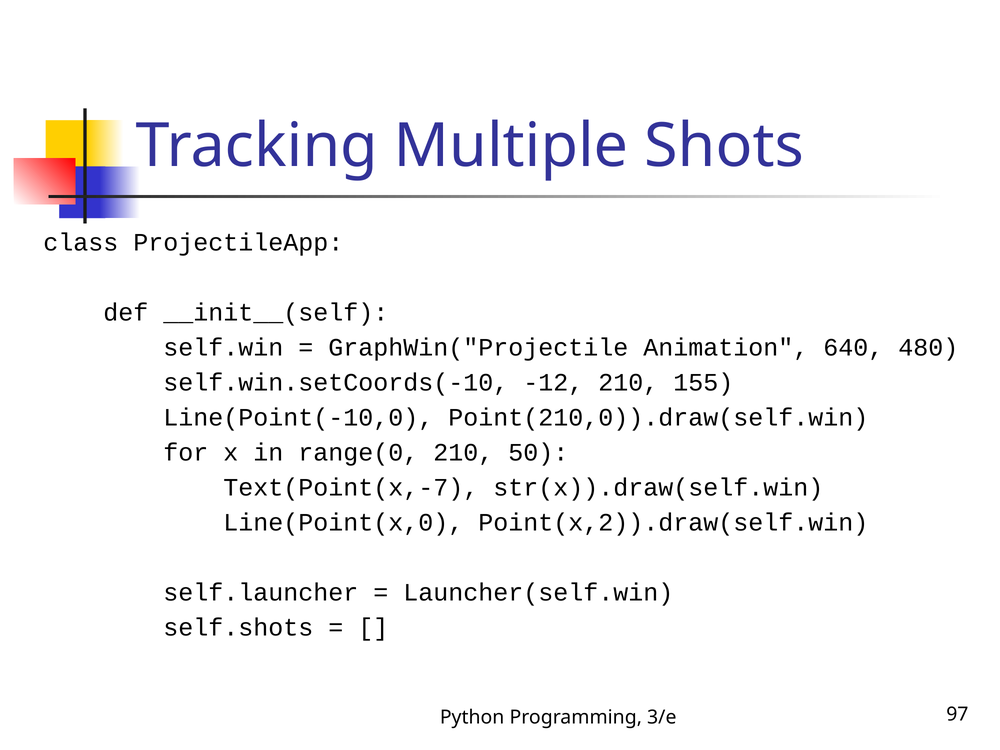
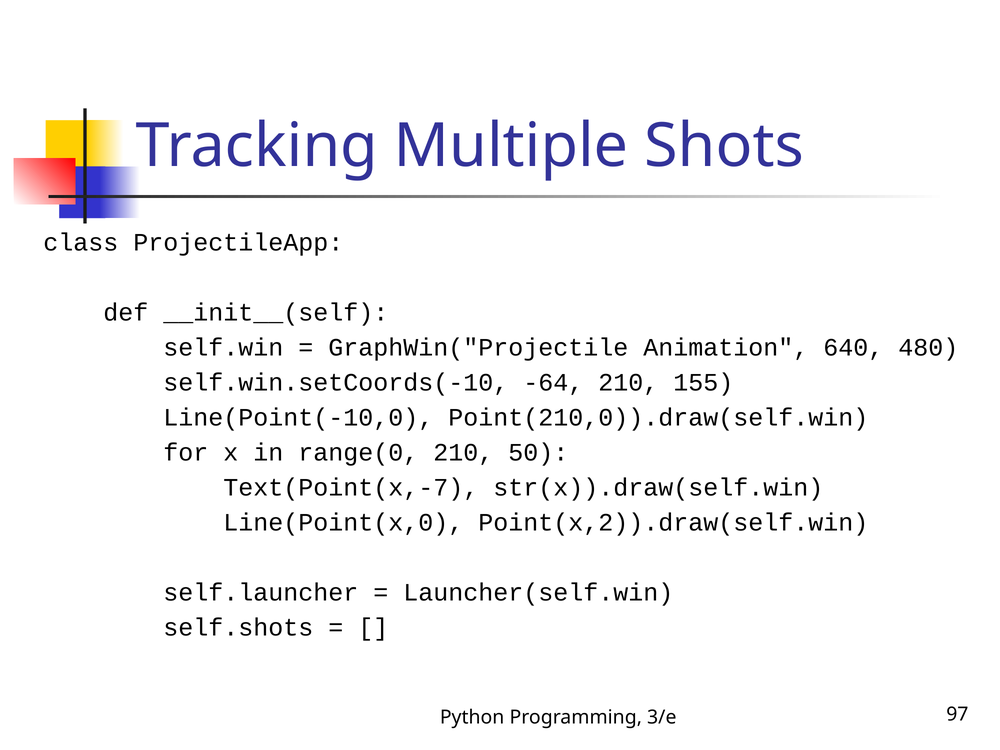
-12: -12 -> -64 (553, 382)
